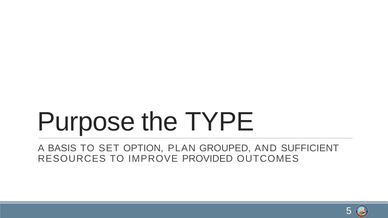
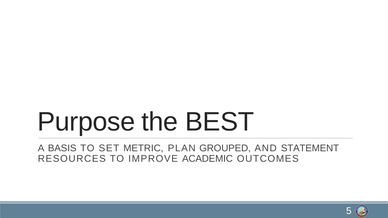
TYPE: TYPE -> BEST (220, 122)
OPTION: OPTION -> METRIC (143, 148)
SUFFICIENT: SUFFICIENT -> STATEMENT (310, 148)
PROVIDED: PROVIDED -> ACADEMIC (207, 159)
